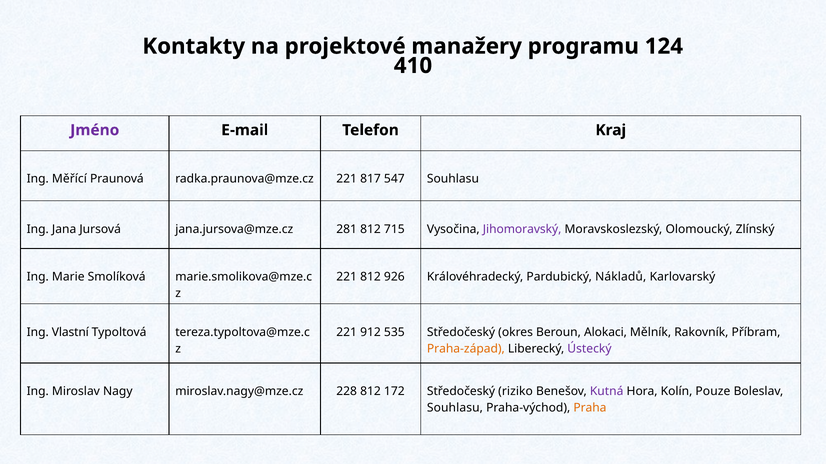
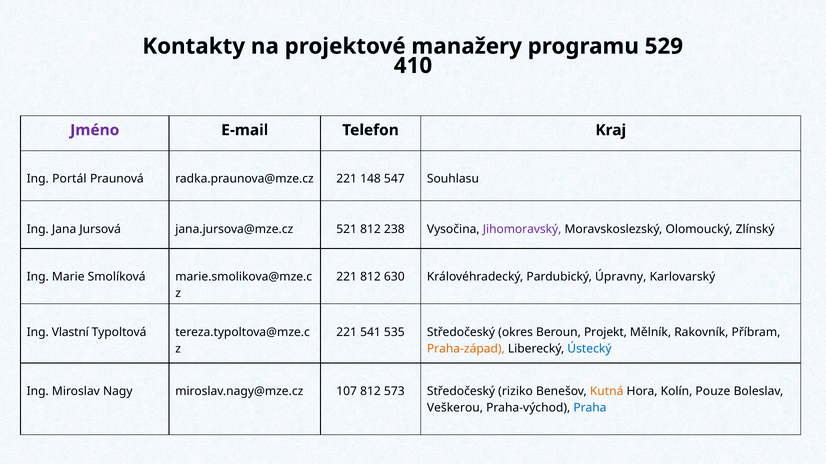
124: 124 -> 529 (664, 46)
Měřící: Měřící -> Portál (69, 179)
817: 817 -> 148 (371, 179)
281: 281 -> 521 (347, 229)
715: 715 -> 238 (394, 229)
926: 926 -> 630 (394, 277)
Nákladů: Nákladů -> Úpravny (621, 277)
912: 912 -> 541 (371, 333)
Alokaci: Alokaci -> Projekt (605, 333)
Ústecký colour: purple -> blue (589, 349)
228: 228 -> 107 (347, 392)
172: 172 -> 573 (394, 392)
Kutná colour: purple -> orange (607, 392)
Souhlasu: Souhlasu -> Veškerou (455, 408)
Praha colour: orange -> blue (590, 408)
